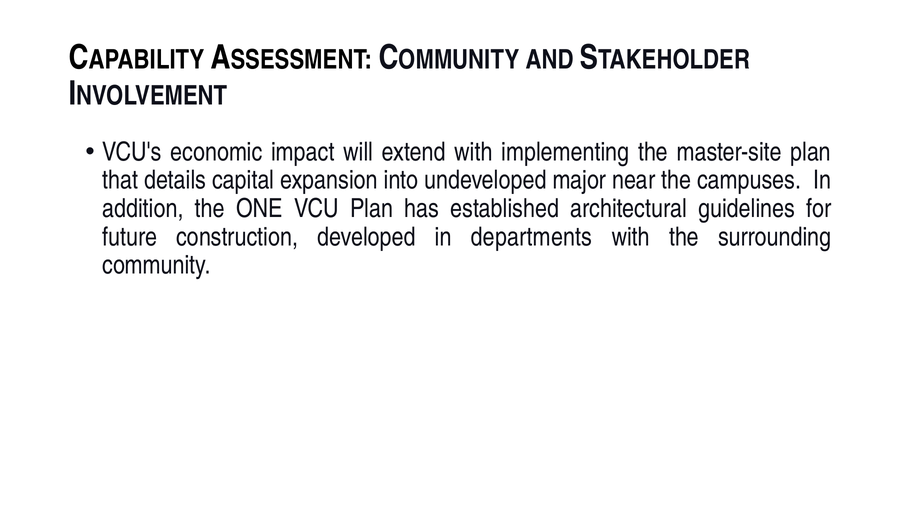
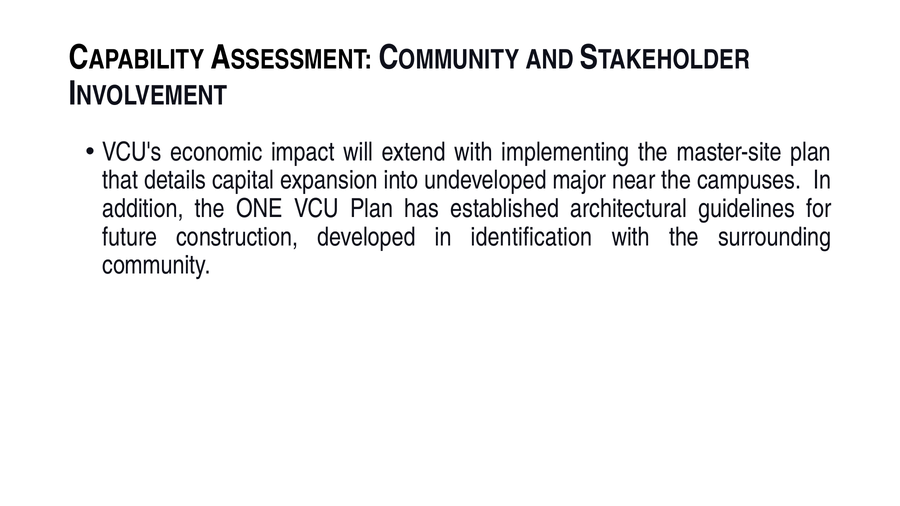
departments: departments -> identification (532, 237)
